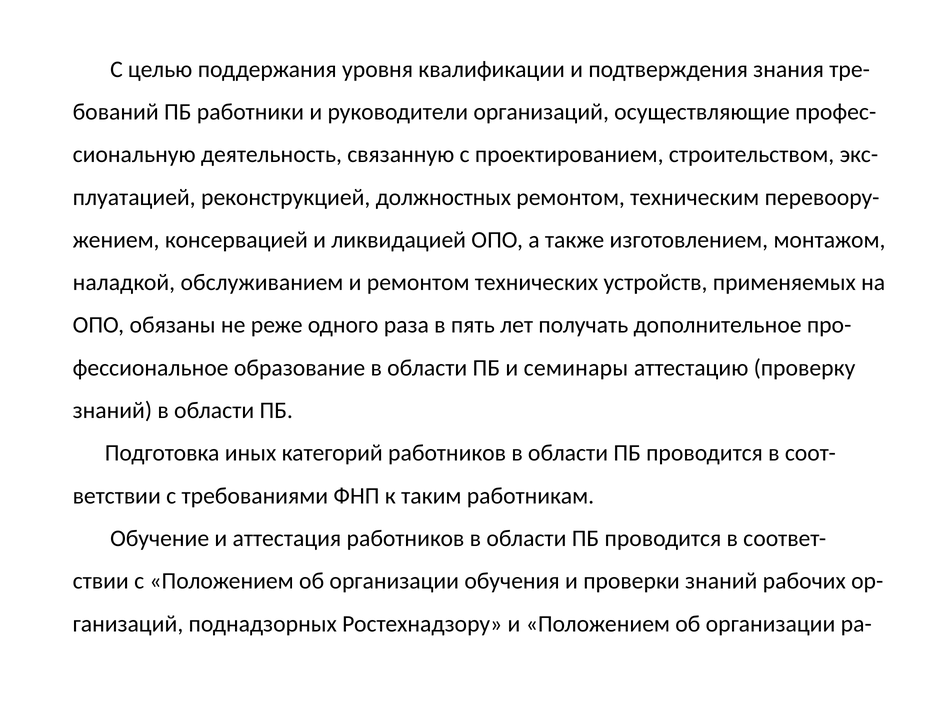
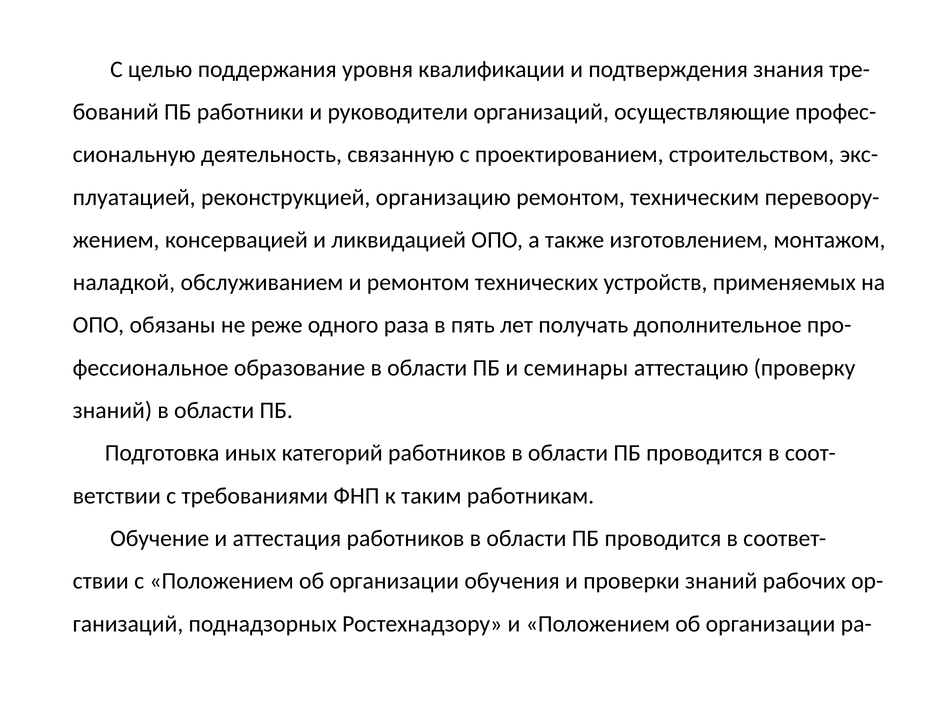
должностных: должностных -> организацию (443, 197)
